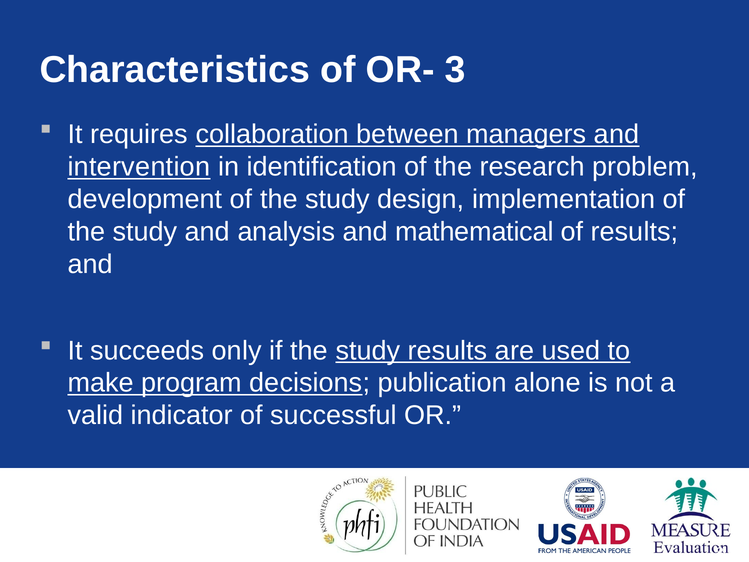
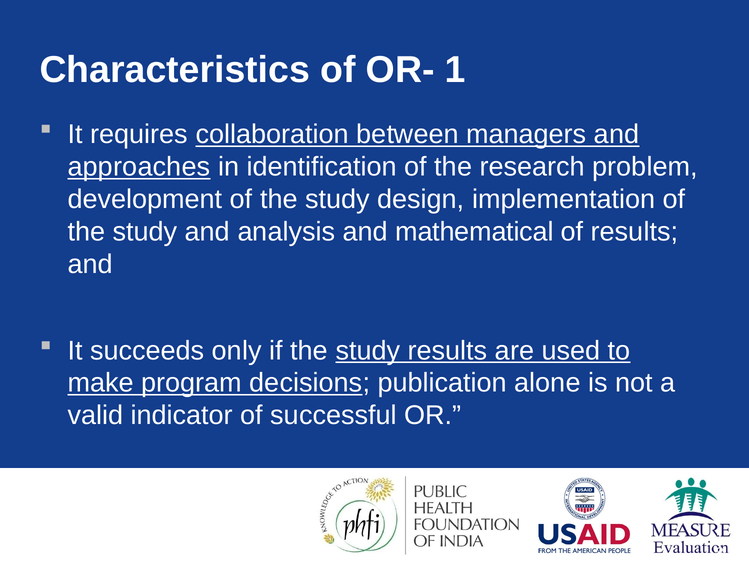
OR- 3: 3 -> 1 (455, 70)
intervention: intervention -> approaches (139, 167)
